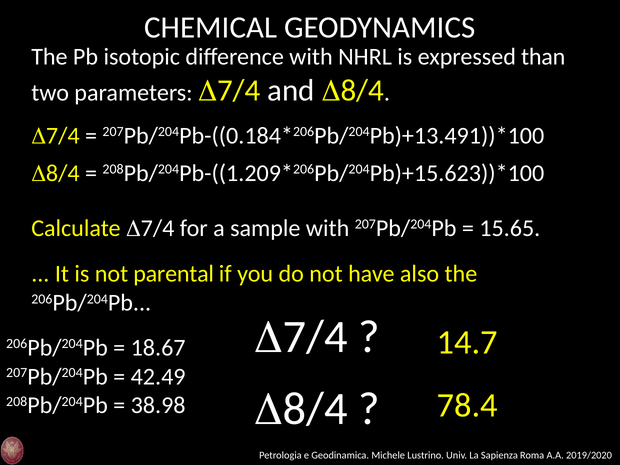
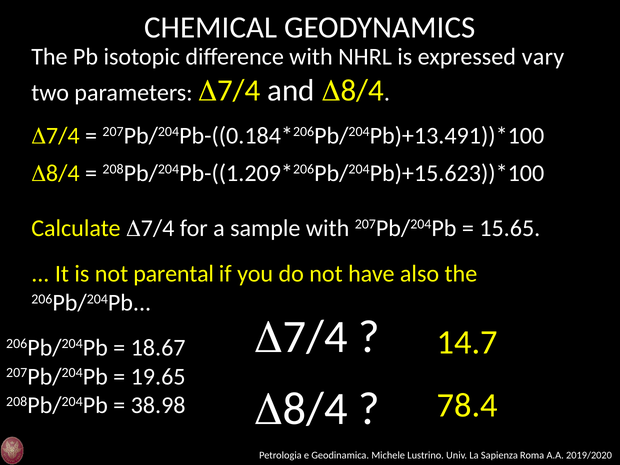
than: than -> vary (543, 57)
42.49: 42.49 -> 19.65 (158, 377)
